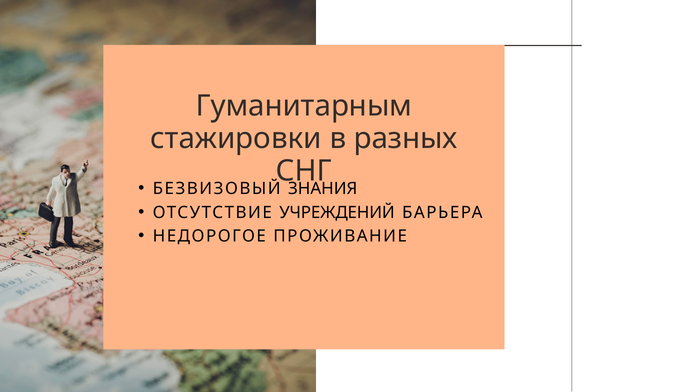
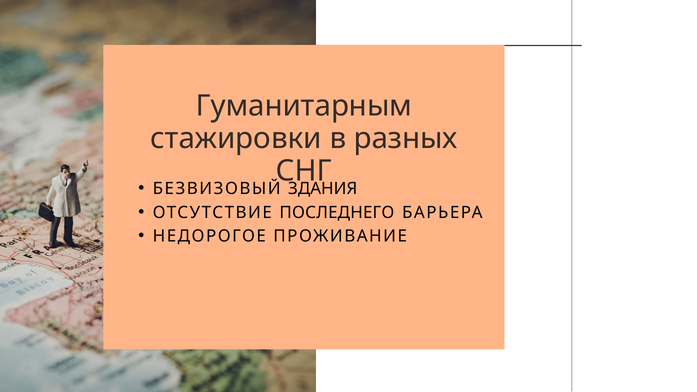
ЗНАНИЯ: ЗНАНИЯ -> ЗДАНИЯ (323, 189)
УЧРЕЖДЕНИЙ: УЧРЕЖДЕНИЙ -> ПОСЛЕДНЕГО (337, 213)
